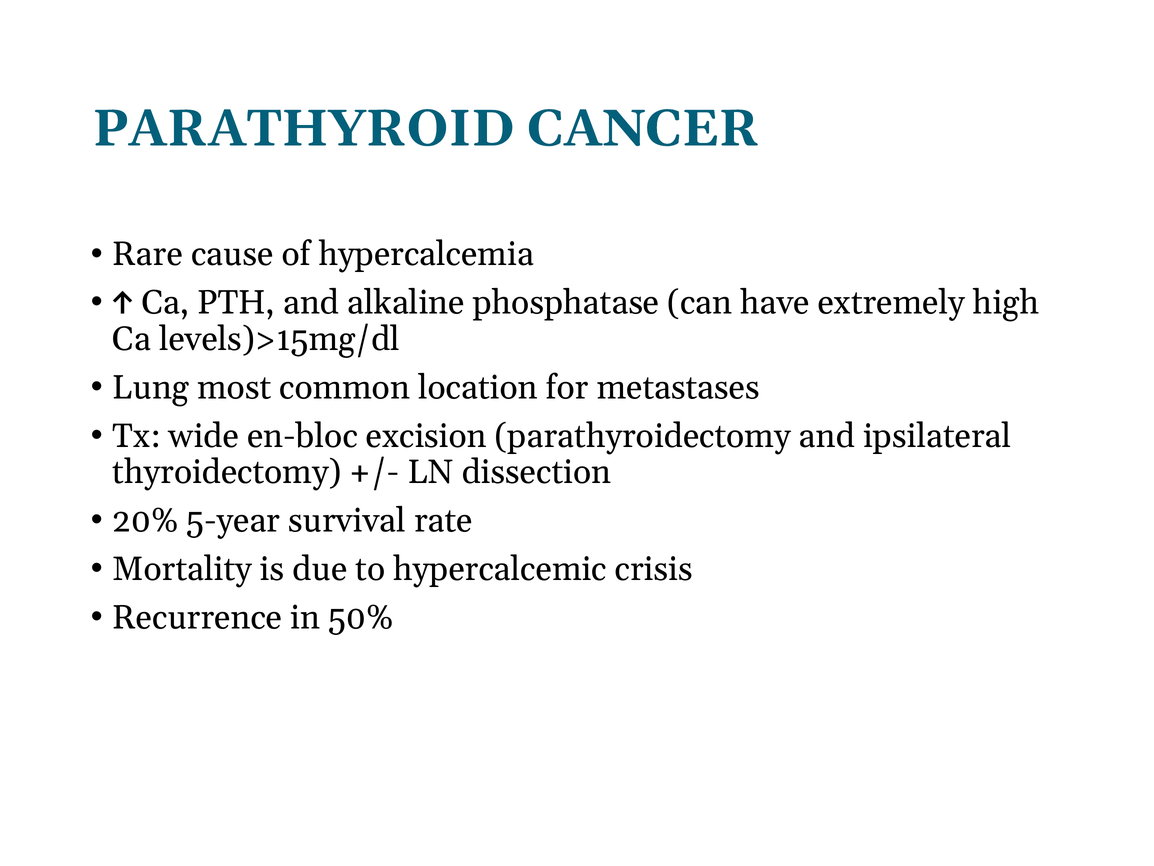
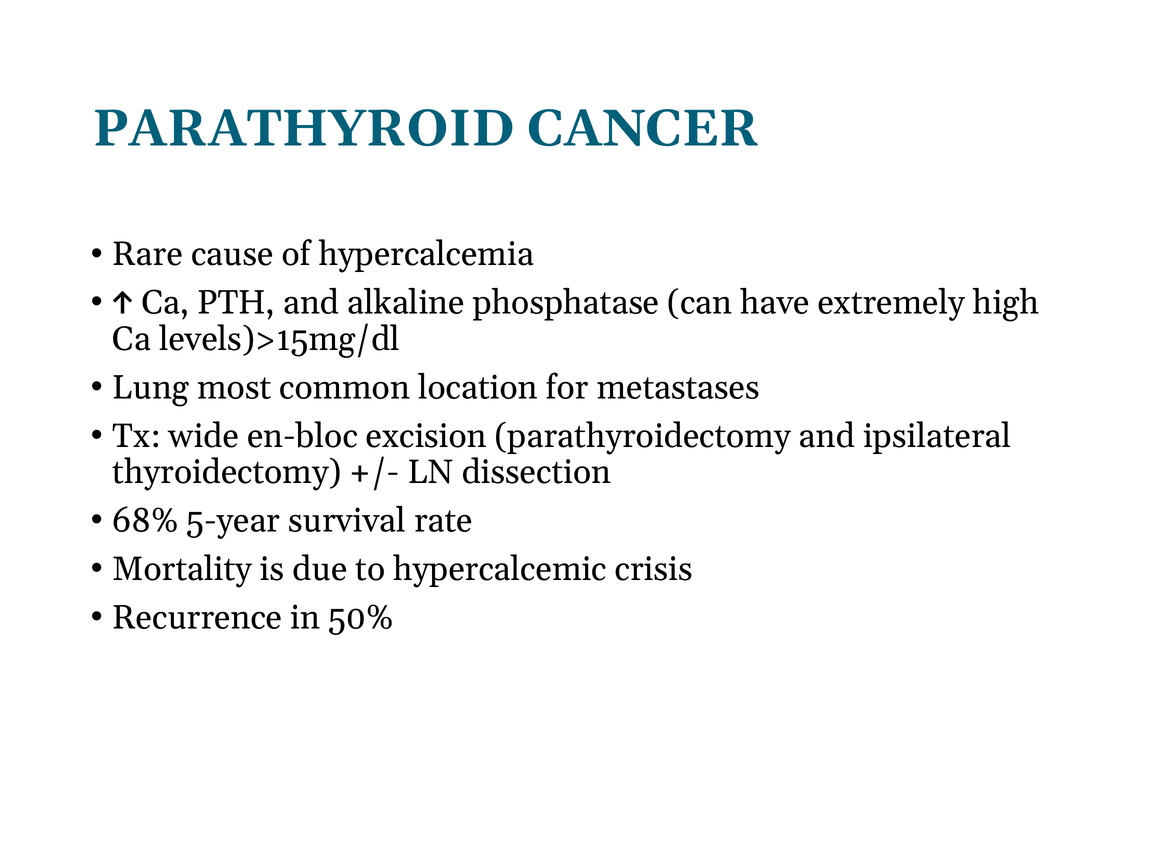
20%: 20% -> 68% (146, 520)
